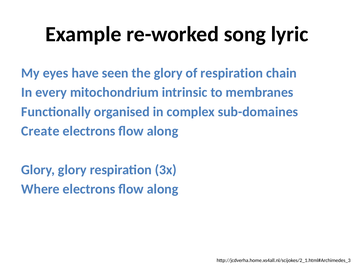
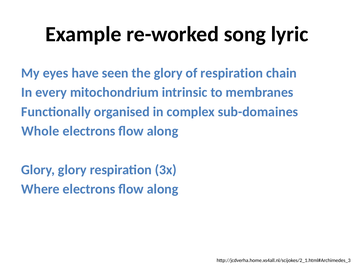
Create: Create -> Whole (40, 131)
